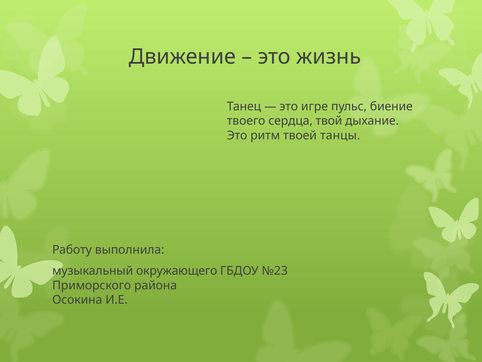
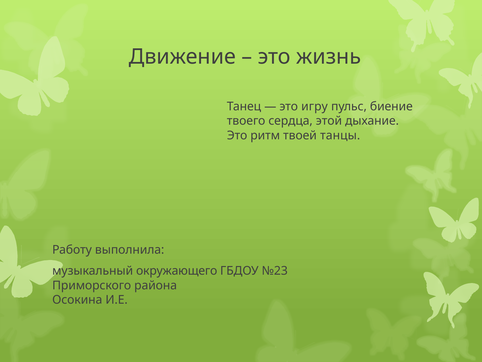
игре: игре -> игру (314, 106)
твой: твой -> этой (329, 121)
